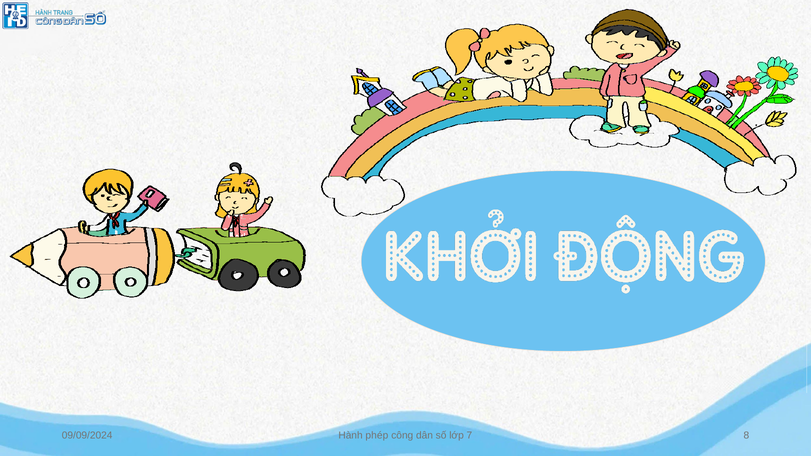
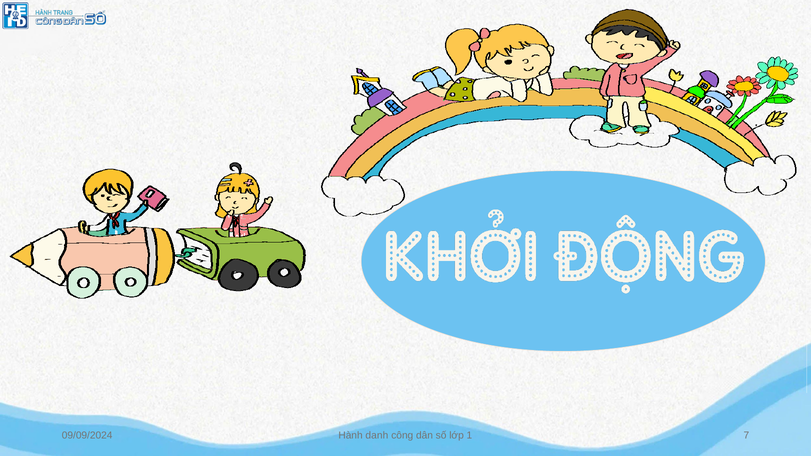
phép: phép -> danh (377, 436)
7: 7 -> 1 (469, 436)
8: 8 -> 7 (746, 436)
